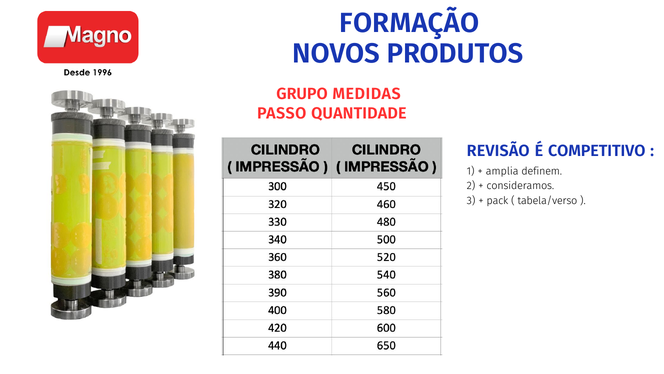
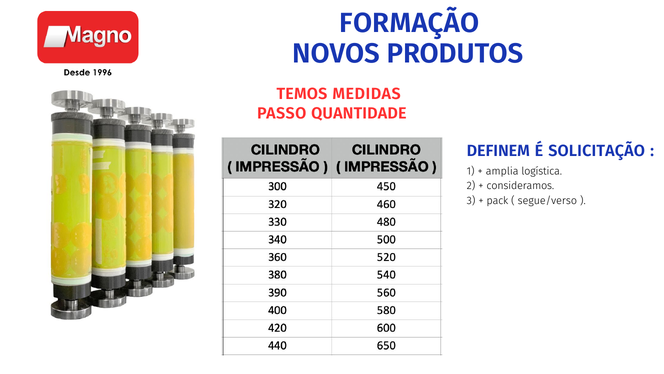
GRUPO: GRUPO -> TEMOS (302, 94)
REVISÃO: REVISÃO -> DEFINEM (498, 151)
COMPETITIVO: COMPETITIVO -> SOLICITAÇÃO (597, 151)
definem: definem -> logística (542, 171)
tabela/verso: tabela/verso -> segue/verso (547, 201)
